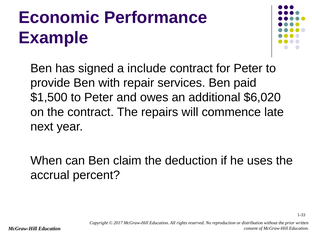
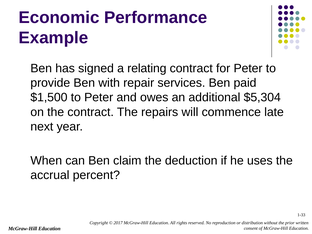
include: include -> relating (147, 68)
$6,020: $6,020 -> $5,304 (262, 97)
